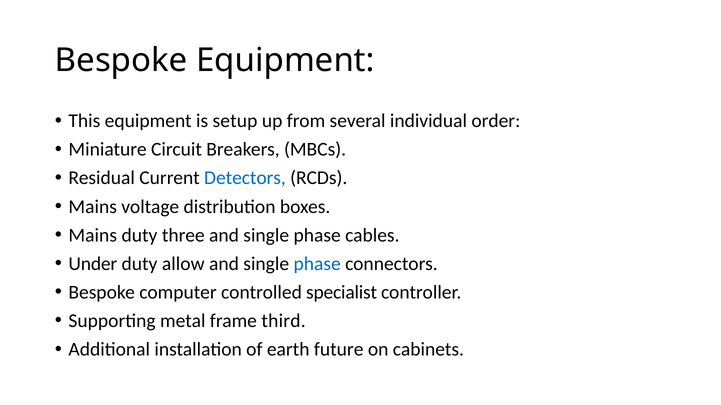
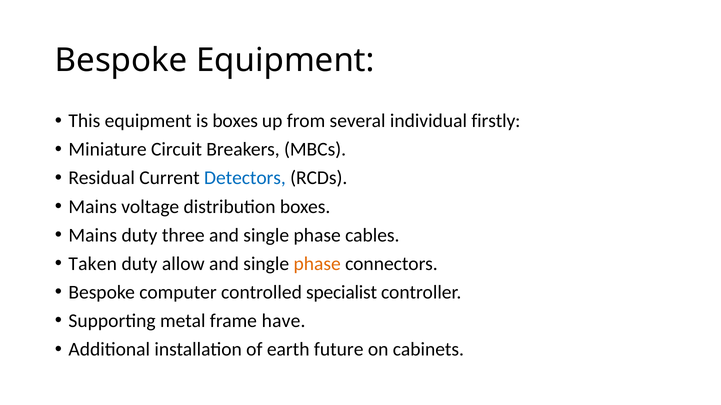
is setup: setup -> boxes (235, 121)
order: order -> firstly (496, 121)
Under: Under -> Taken (93, 264)
phase colour: blue -> orange (317, 264)
third: third -> have (284, 321)
